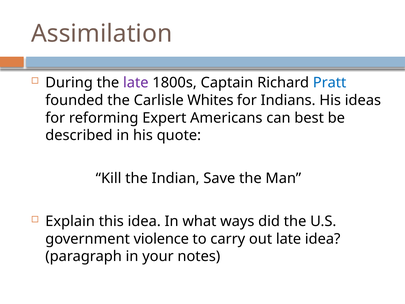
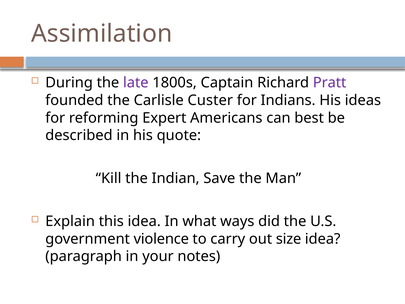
Pratt colour: blue -> purple (330, 83)
Whites: Whites -> Custer (210, 100)
out late: late -> size (289, 239)
